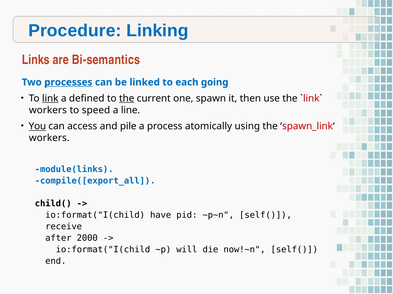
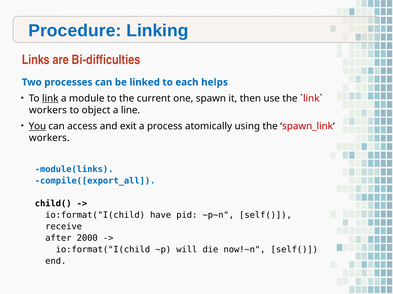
Bi-semantics: Bi-semantics -> Bi-difficulties (106, 60)
processes underline: present -> none (68, 82)
going: going -> helps (215, 82)
defined: defined -> module (87, 99)
the underline: present -> none (127, 99)
speed: speed -> object (96, 110)
pile: pile -> exit (128, 127)
